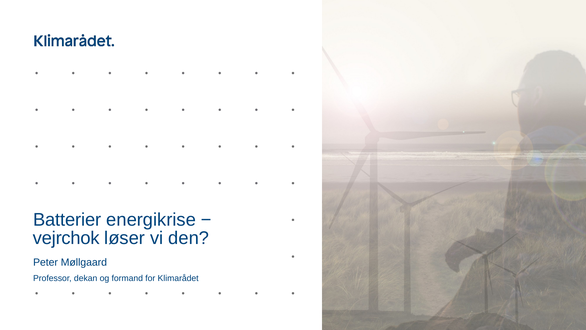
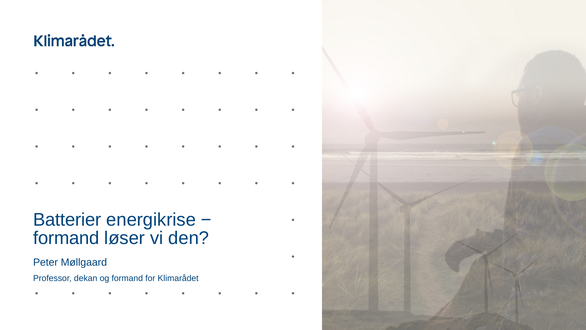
vejrchok: vejrchok -> formand (66, 238)
